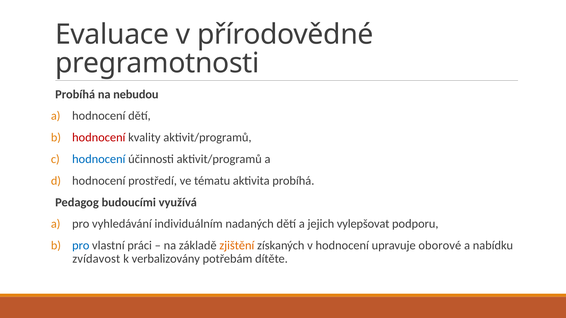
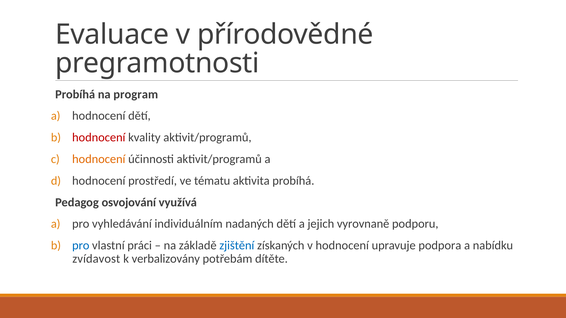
nebudou: nebudou -> program (136, 94)
hodnocení colour: blue -> orange (99, 159)
budoucími: budoucími -> osvojování (129, 203)
vylepšovat: vylepšovat -> vyrovnaně (363, 224)
zjištění colour: orange -> blue (237, 246)
oborové: oborové -> podpora (440, 246)
